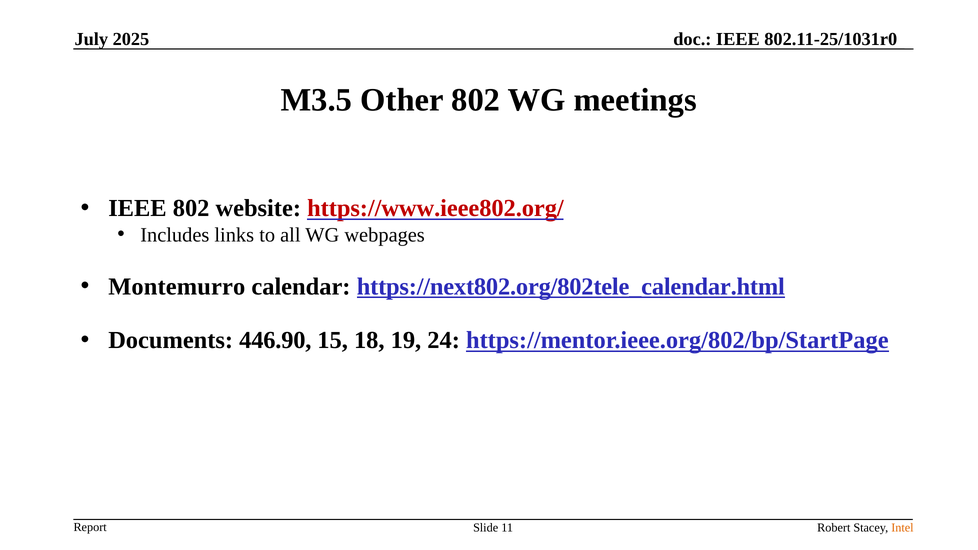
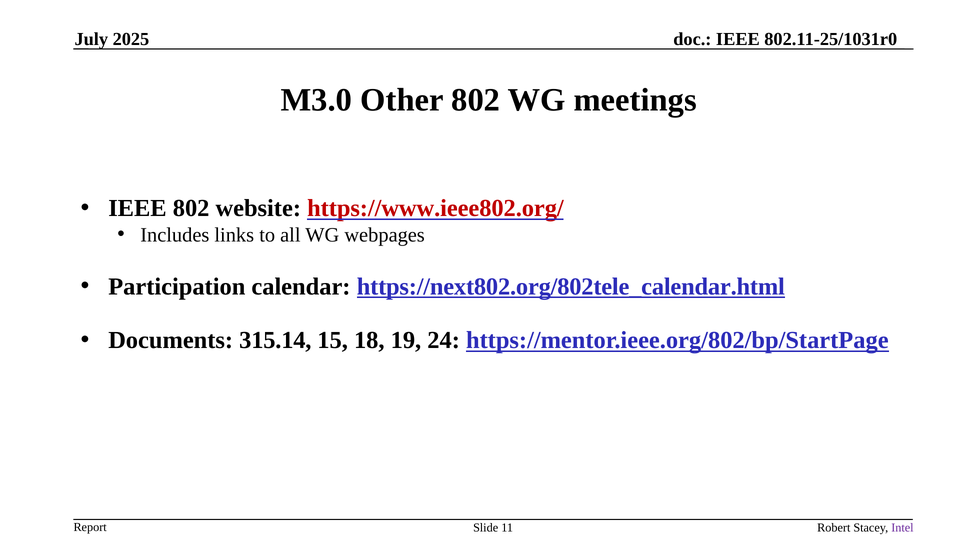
M3.5: M3.5 -> M3.0 (316, 100)
Montemurro: Montemurro -> Participation (177, 287)
446.90: 446.90 -> 315.14 (275, 340)
Intel colour: orange -> purple (902, 528)
